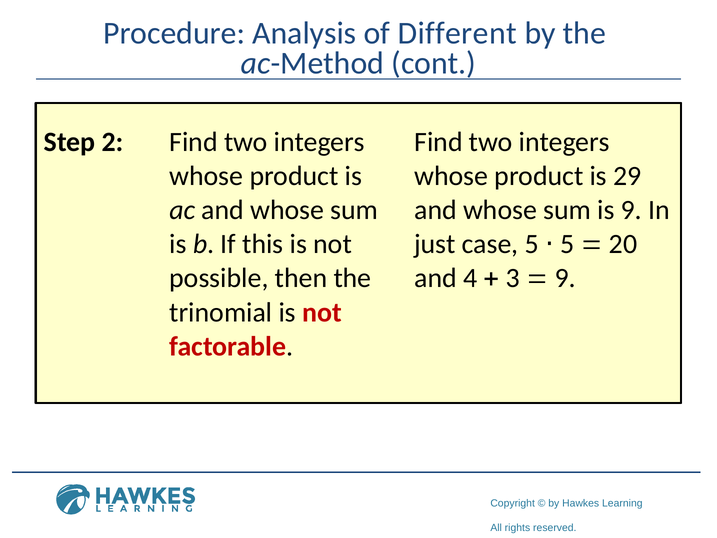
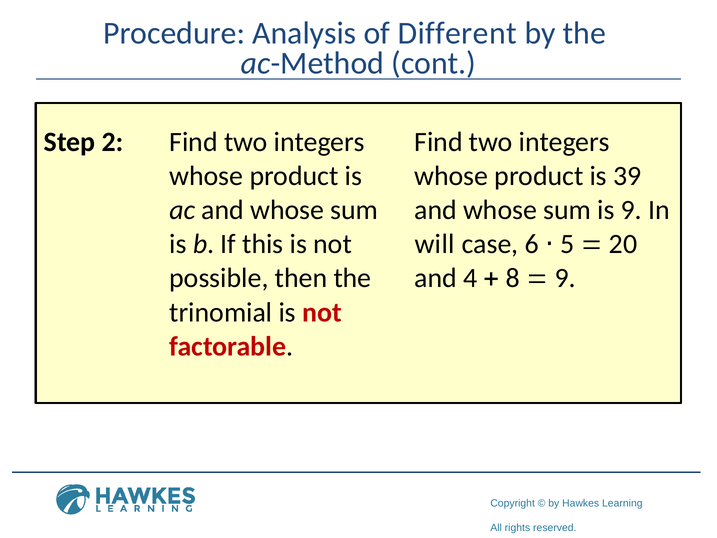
29: 29 -> 39 (627, 176)
just: just -> will (435, 244)
case 5: 5 -> 6 (532, 244)
3: 3 -> 8 (513, 278)
